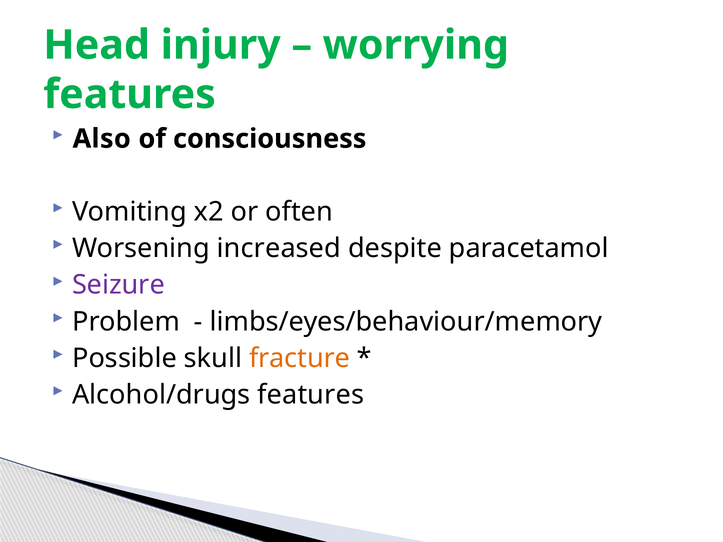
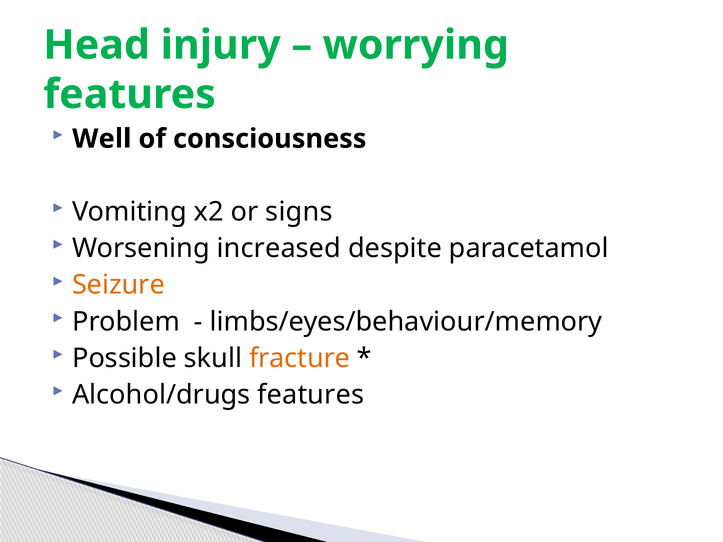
Also: Also -> Well (102, 139)
often: often -> signs (299, 212)
Seizure colour: purple -> orange (119, 285)
